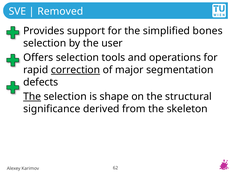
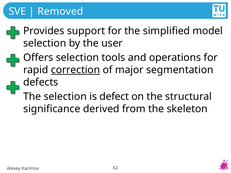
bones: bones -> model (208, 31)
The underline: present -> none (32, 97)
shape: shape -> defect (114, 97)
